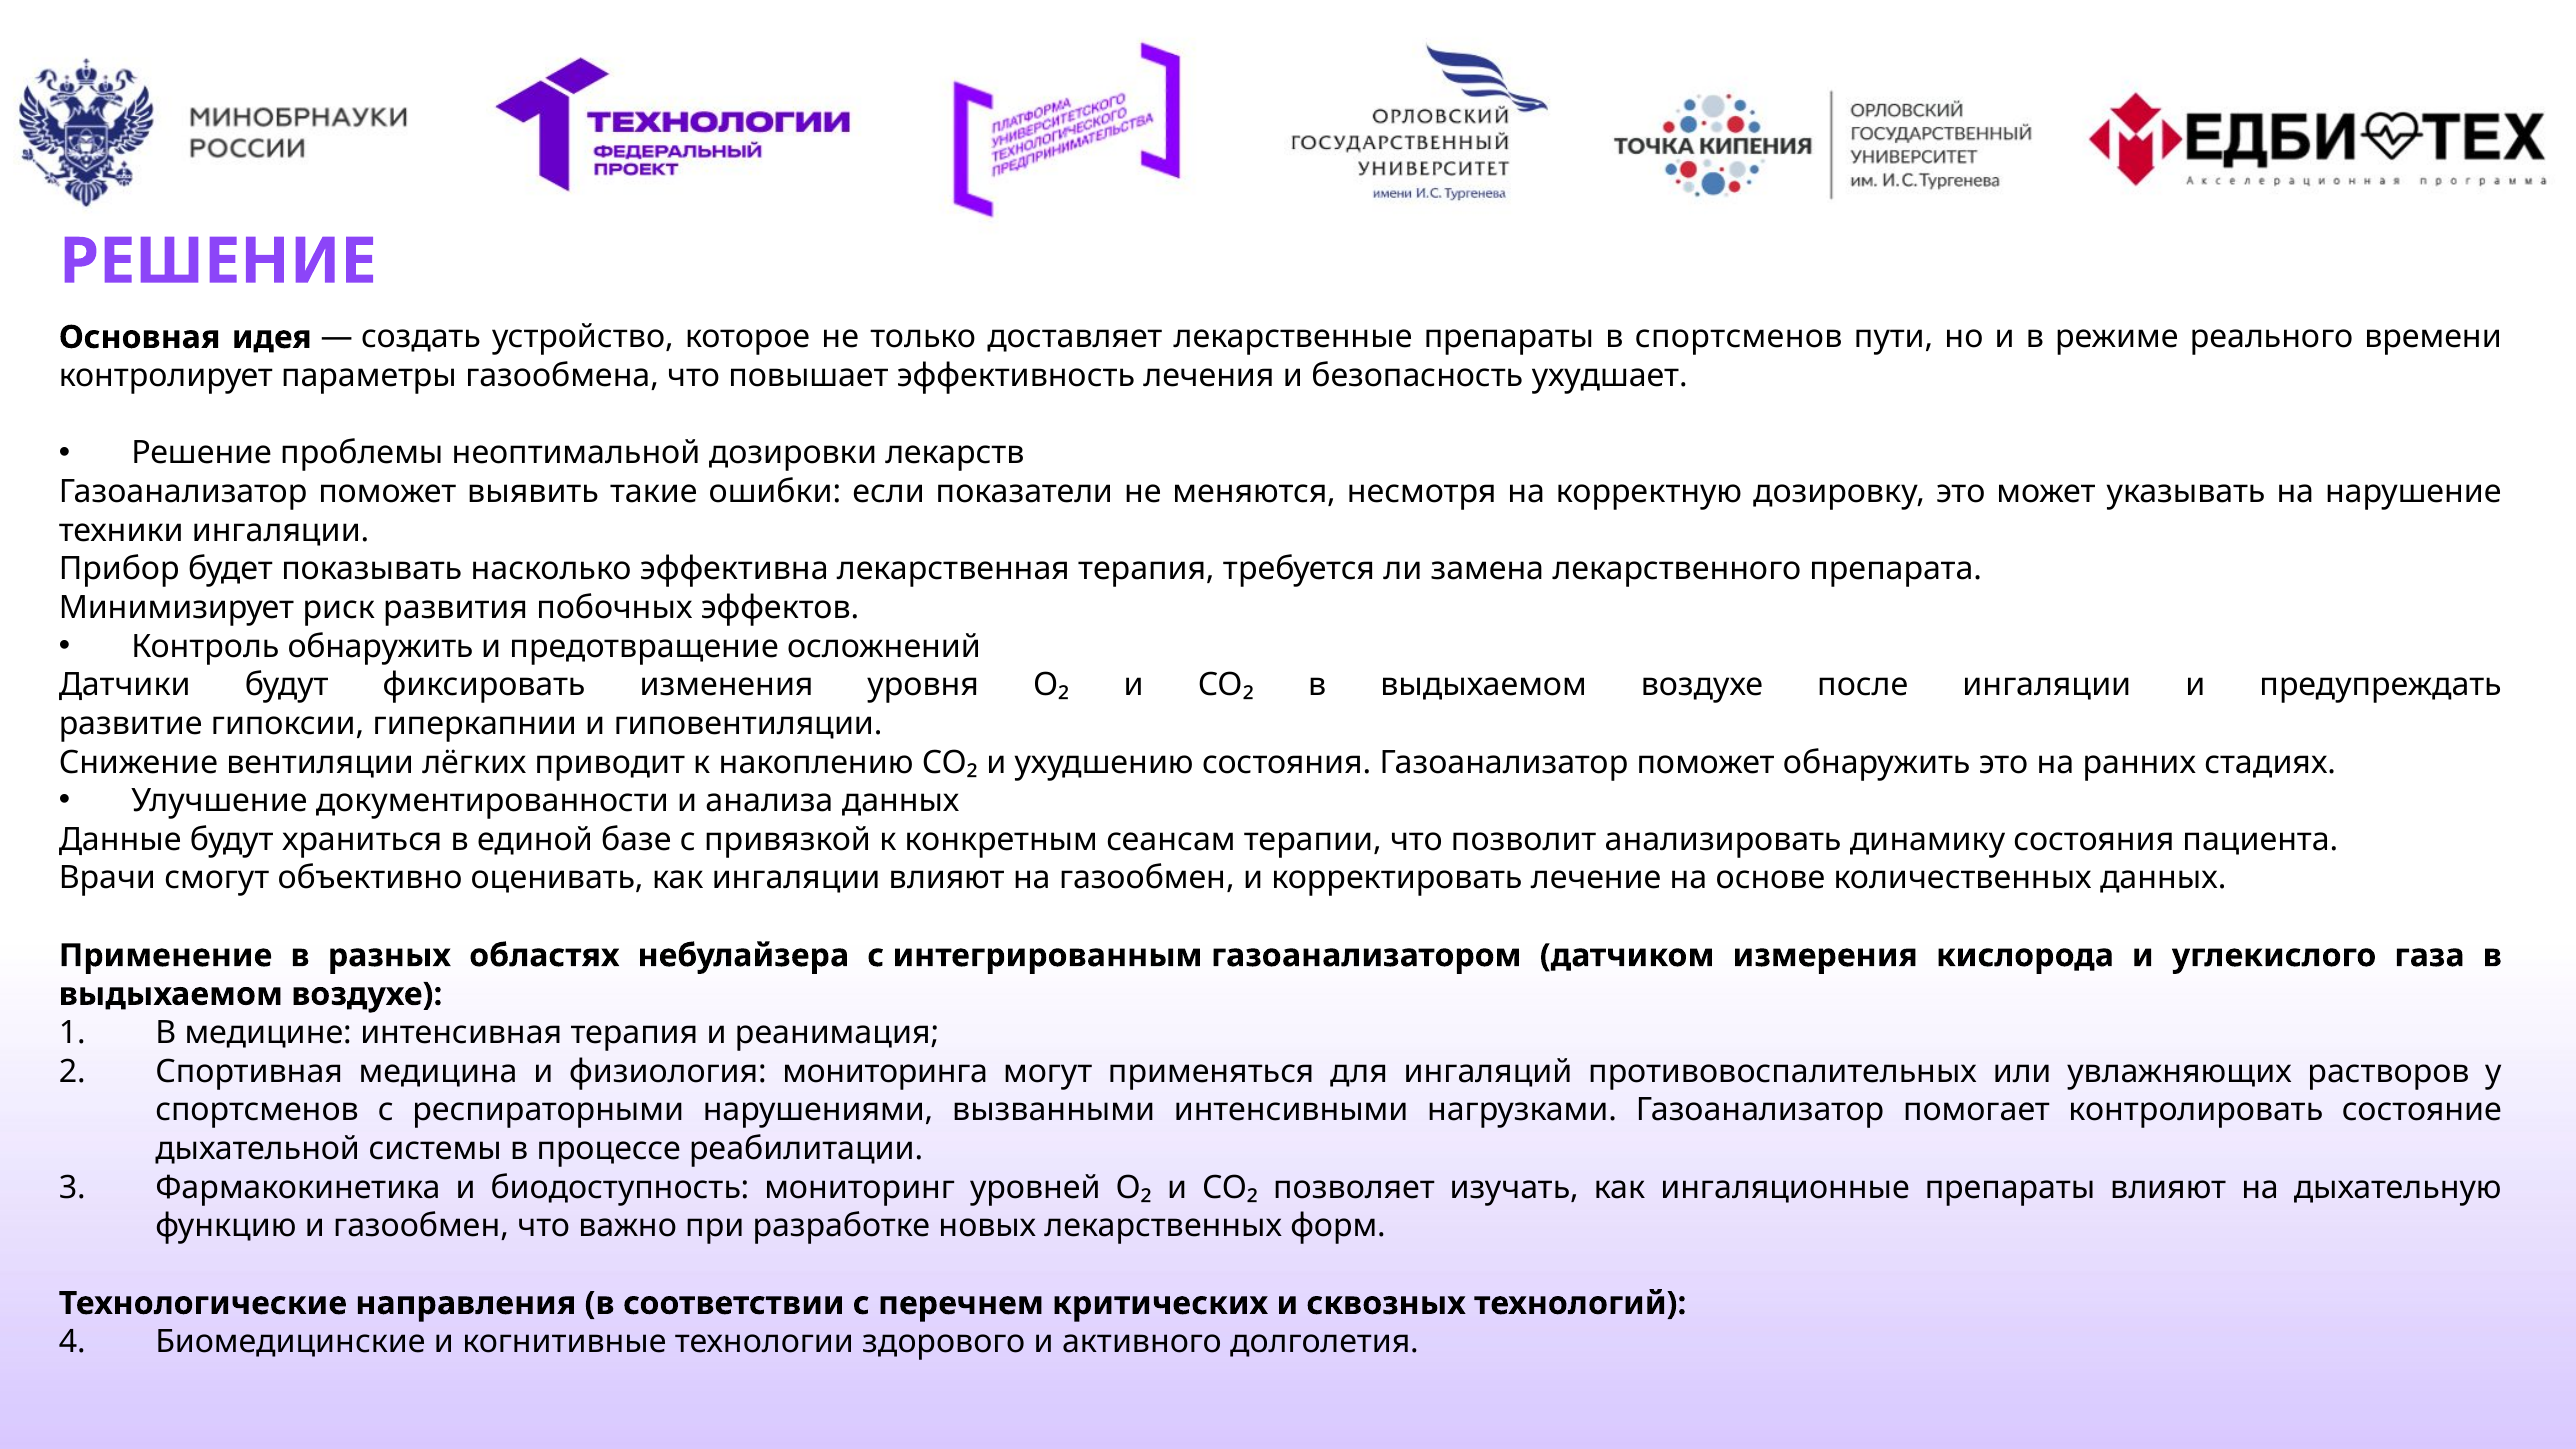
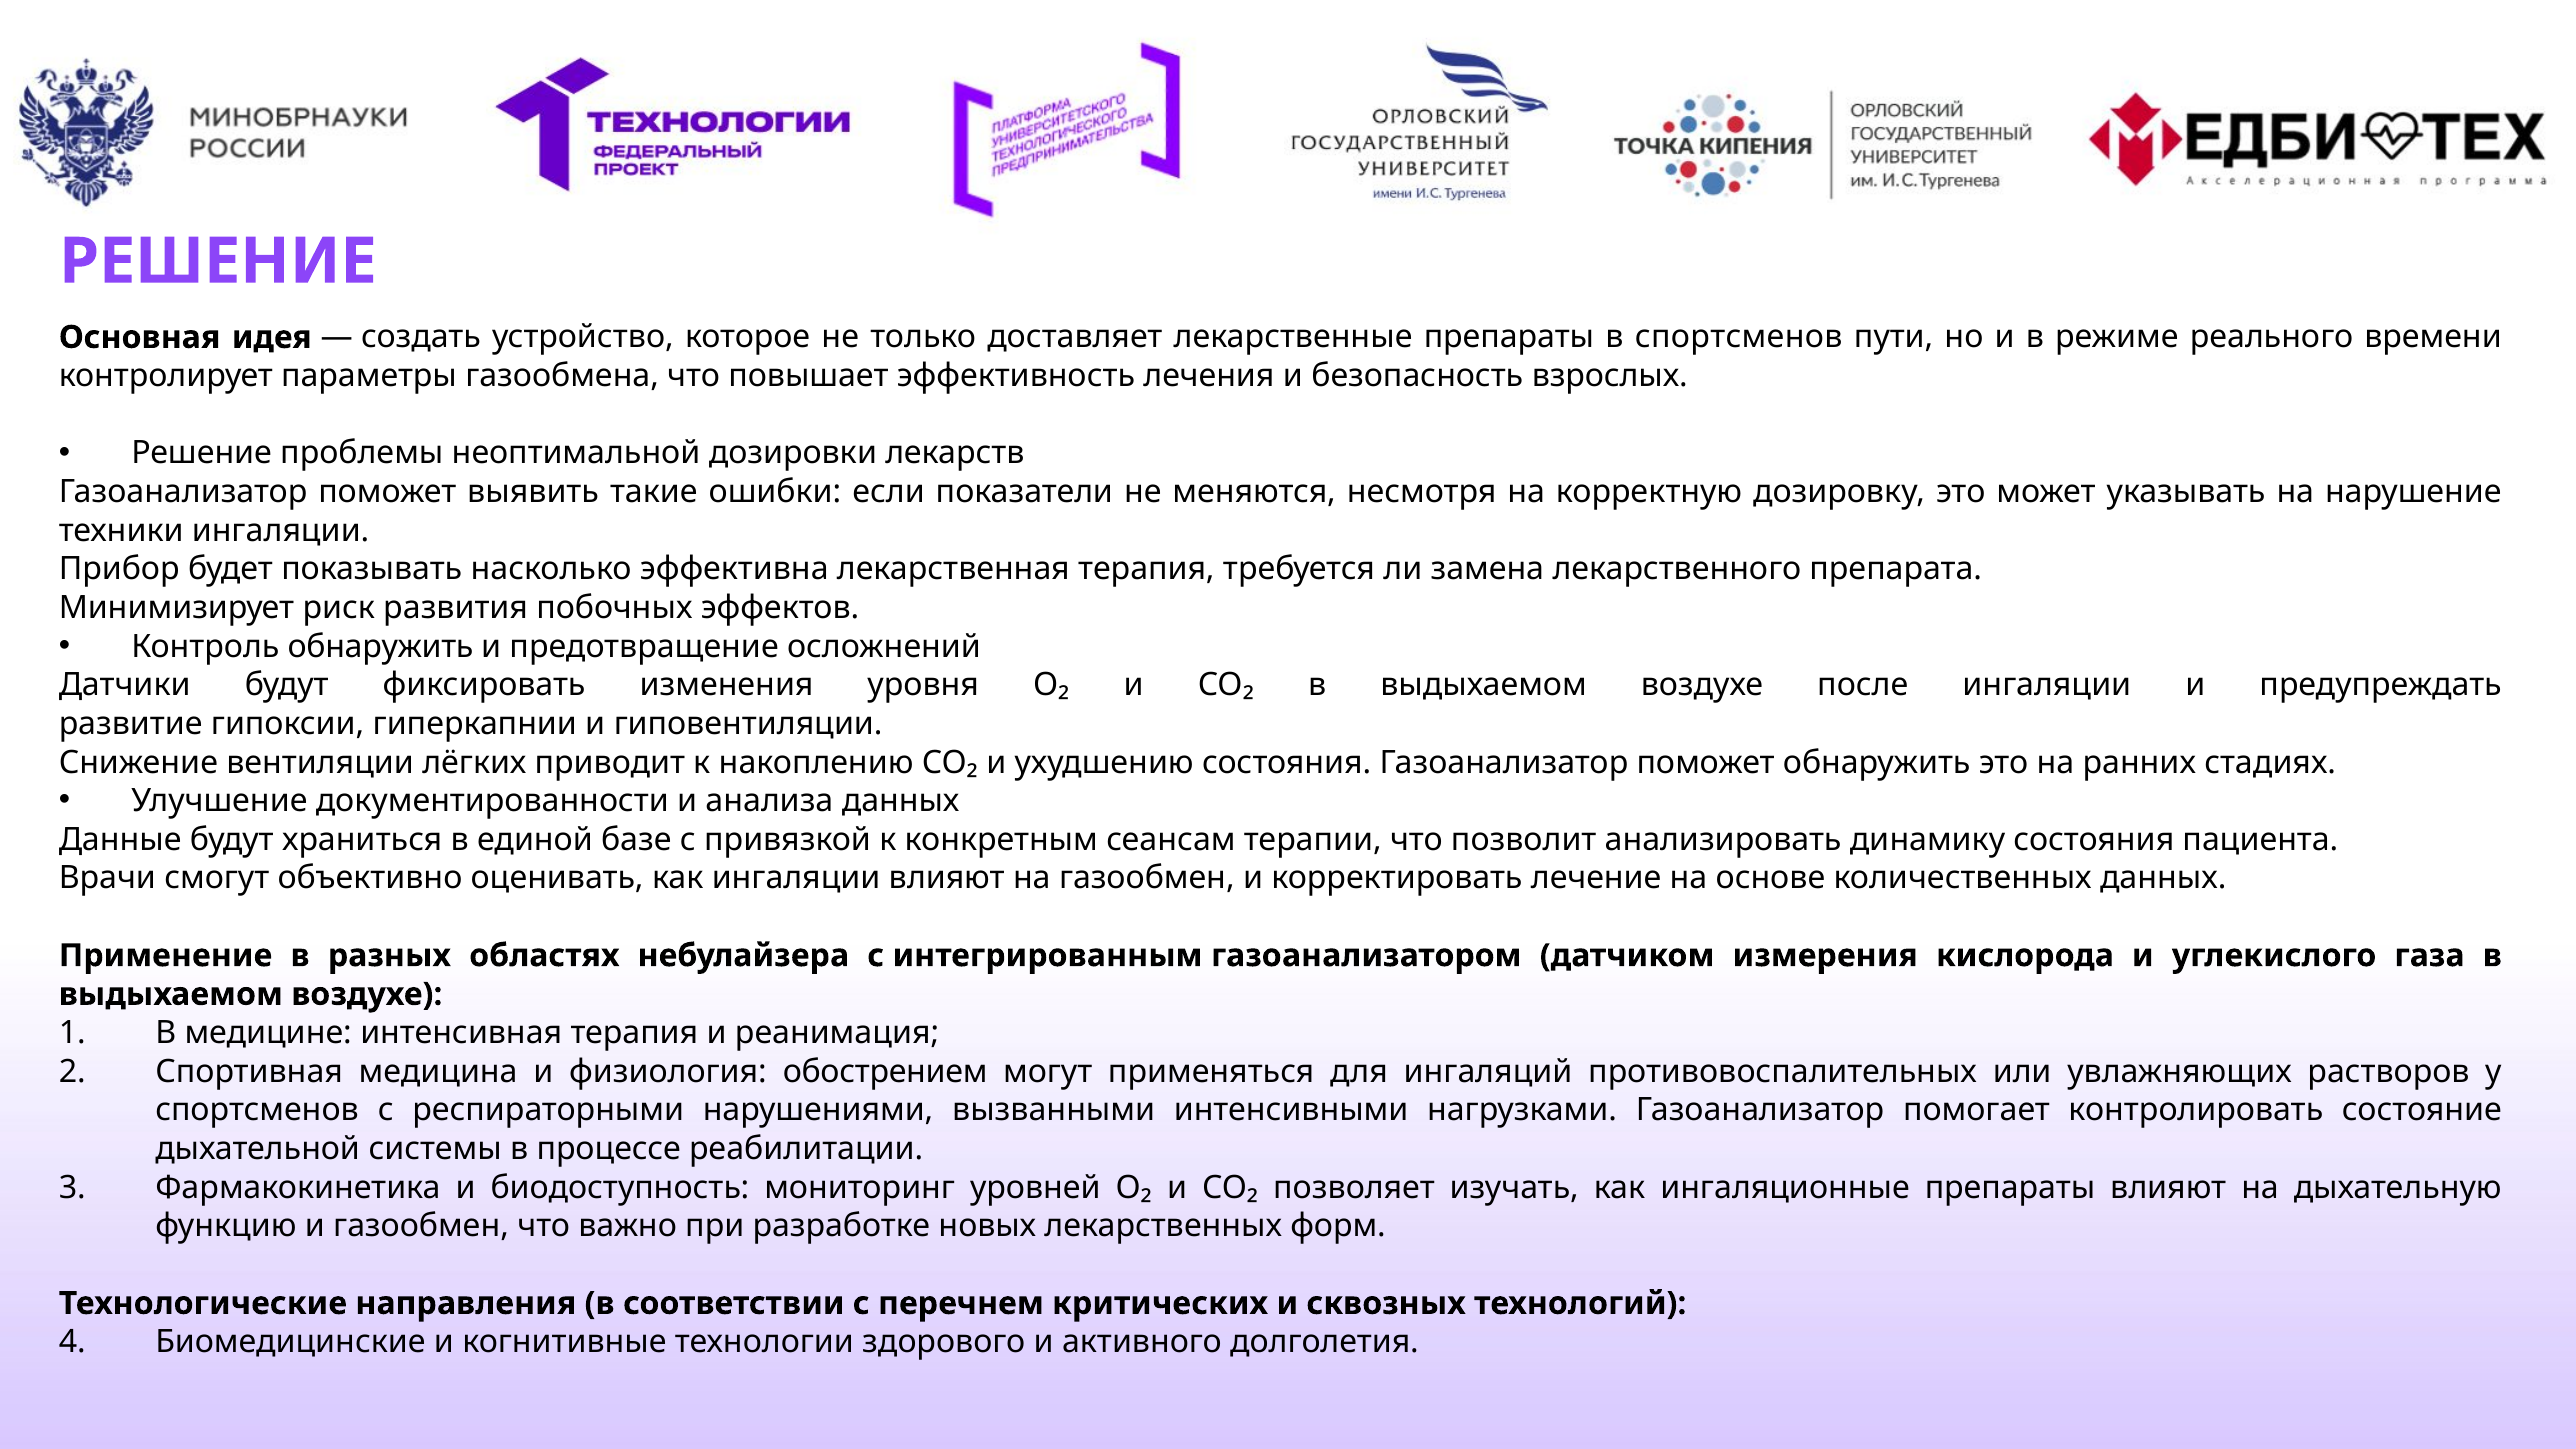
ухудшает: ухудшает -> взрослых (1610, 376)
мониторинга: мониторинга -> обострением (885, 1072)
